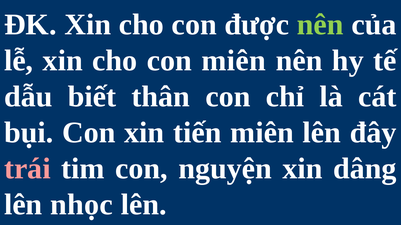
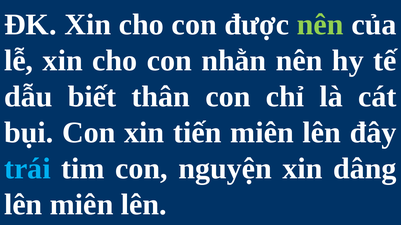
con miên: miên -> nhằn (234, 61)
trái colour: pink -> light blue (27, 169)
lên nhọc: nhọc -> miên (82, 205)
